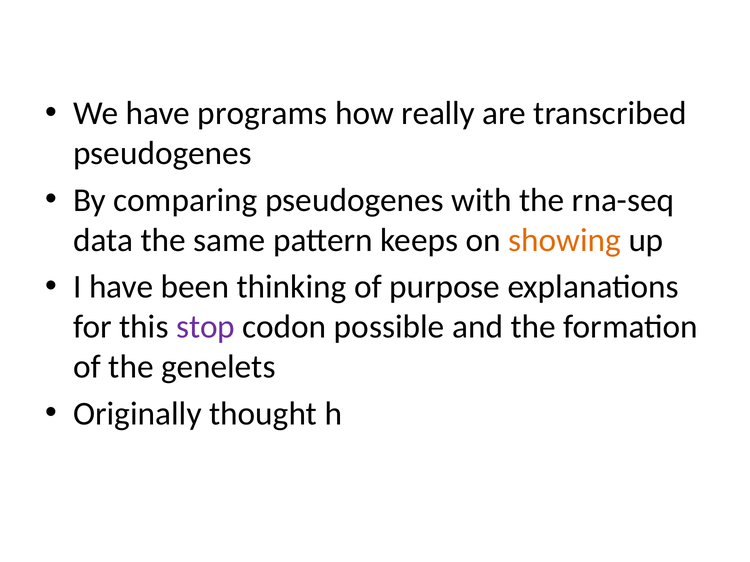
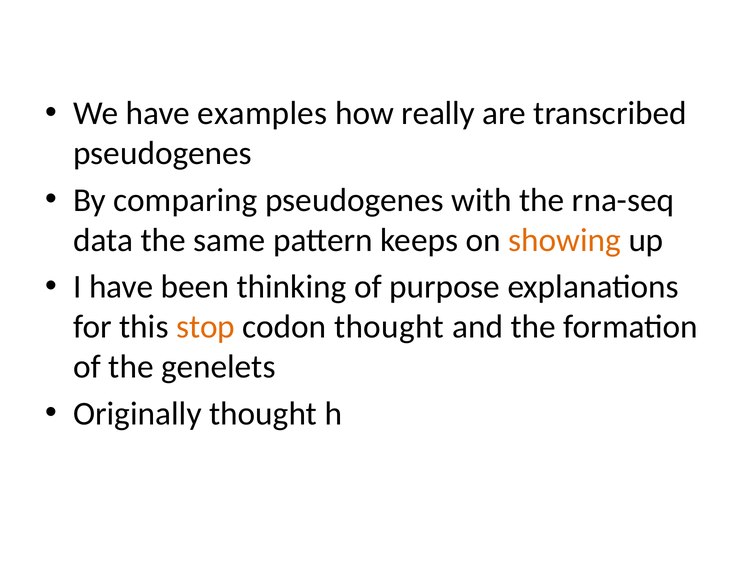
programs: programs -> examples (262, 114)
stop colour: purple -> orange (206, 327)
codon possible: possible -> thought (389, 327)
